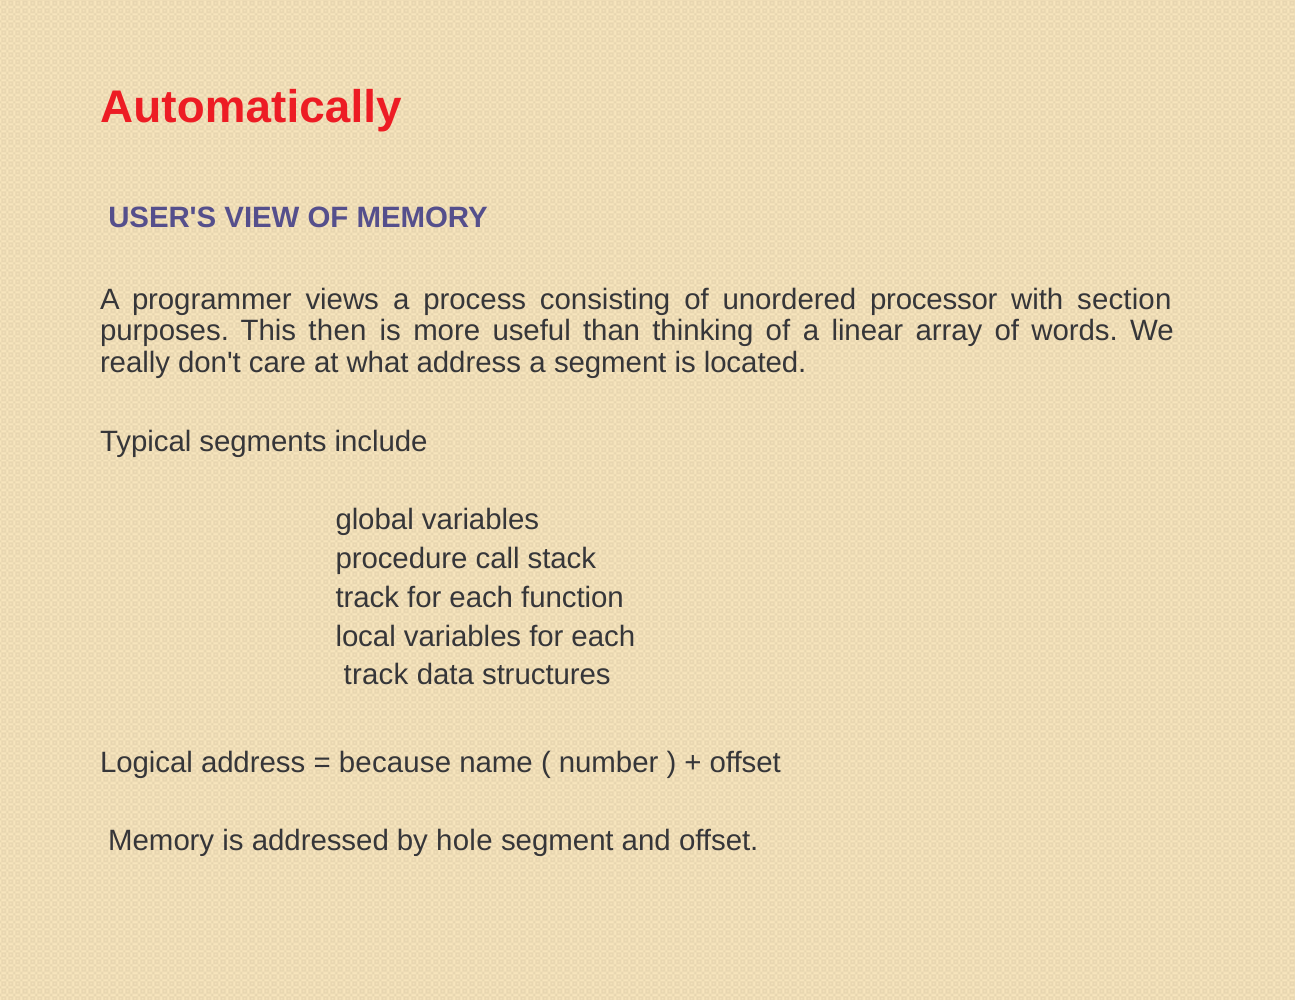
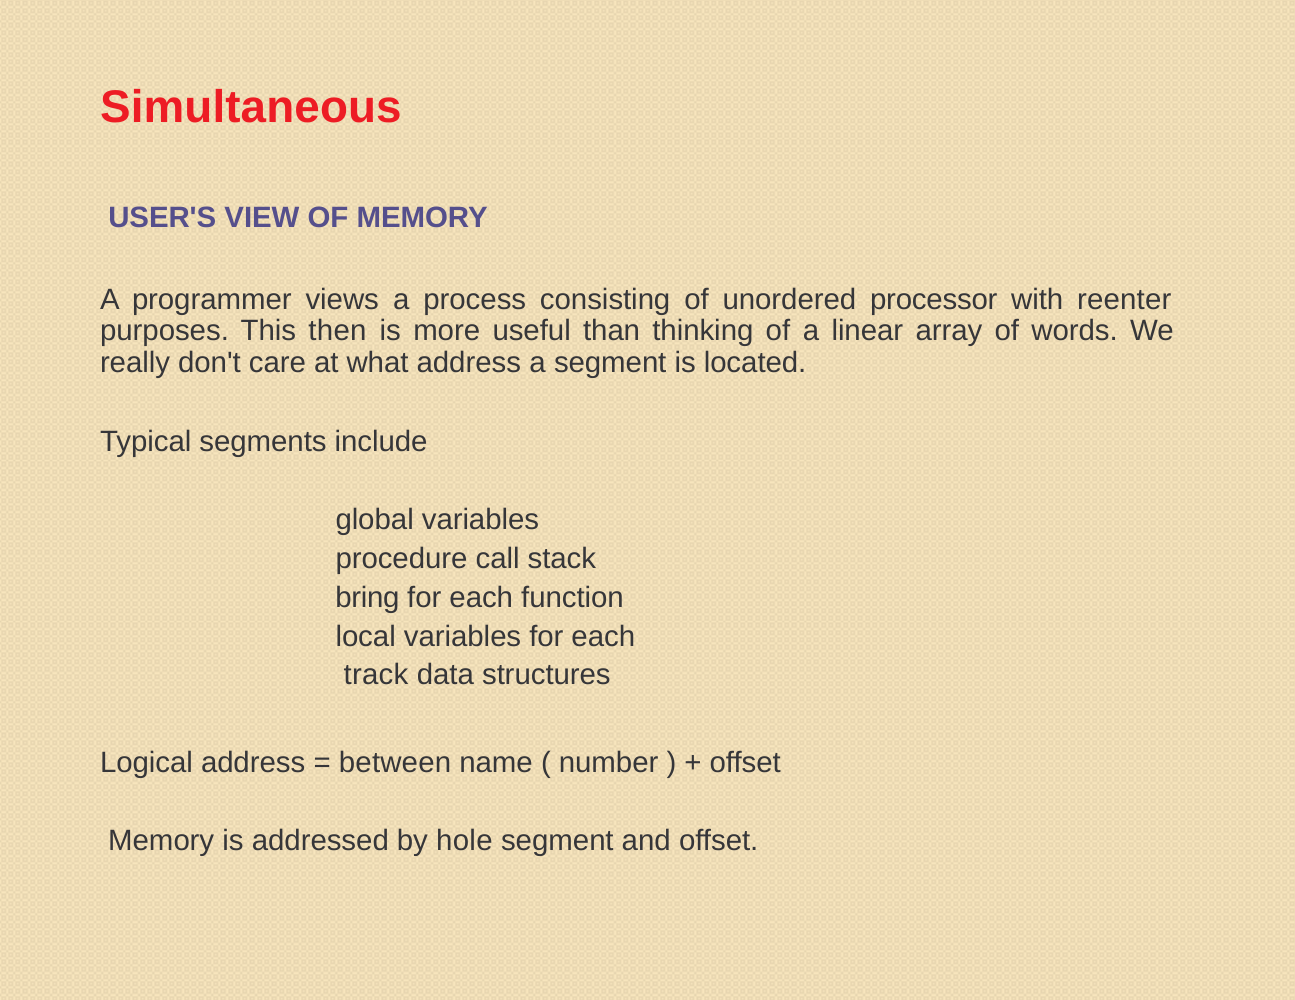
Automatically: Automatically -> Simultaneous (251, 108)
section: section -> reenter (1124, 300)
track: track -> bring (367, 598)
because: because -> between (395, 763)
